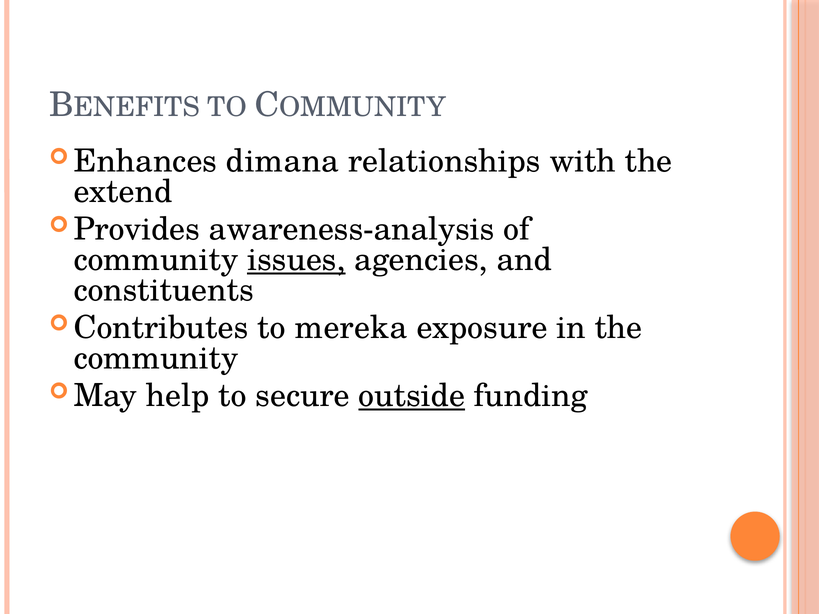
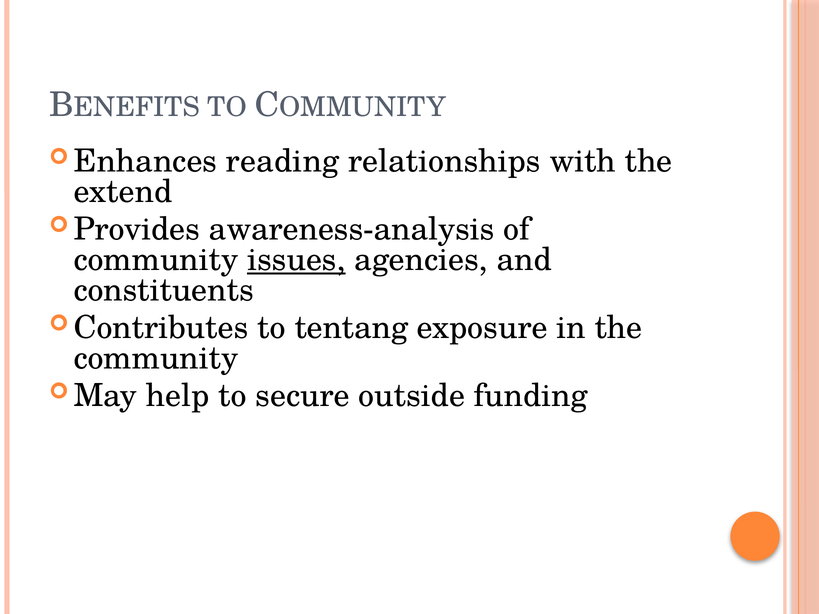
dimana: dimana -> reading (283, 161)
mereka: mereka -> tentang (351, 328)
outside underline: present -> none (412, 396)
